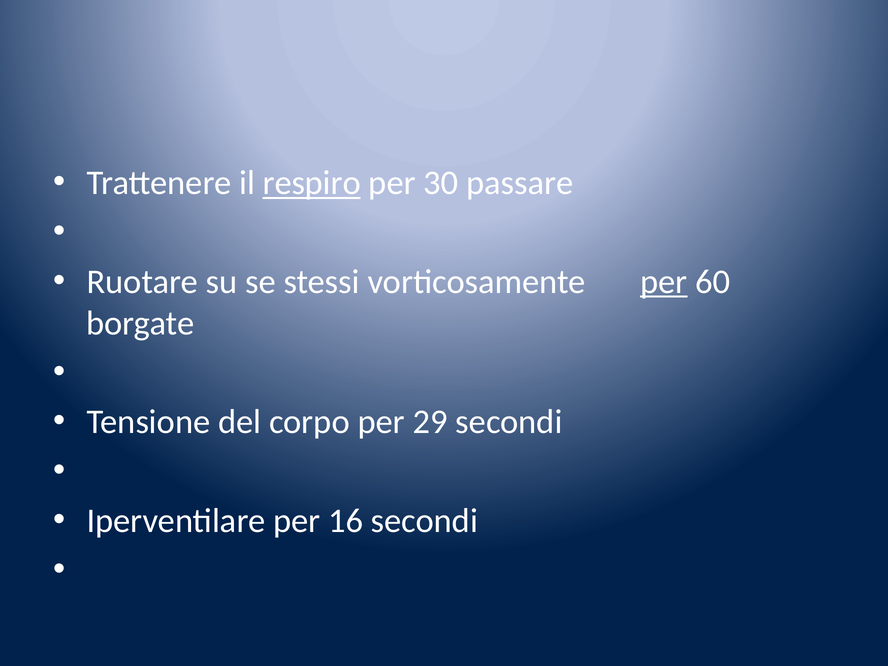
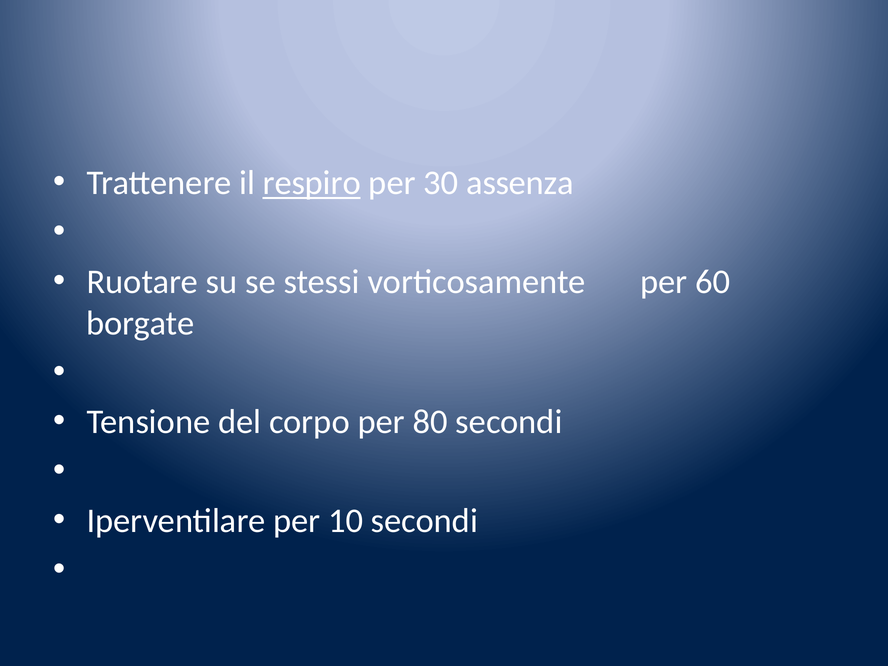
passare: passare -> assenza (520, 183)
per underline: present -> none (664, 282)
29: 29 -> 80 (430, 422)
16: 16 -> 10 (346, 521)
